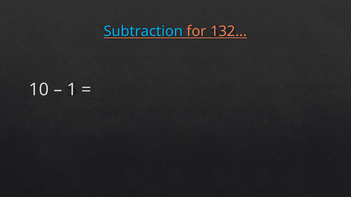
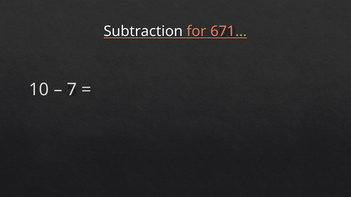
Subtraction colour: light blue -> white (143, 31)
132…: 132… -> 671… (229, 31)
1: 1 -> 7 (72, 90)
